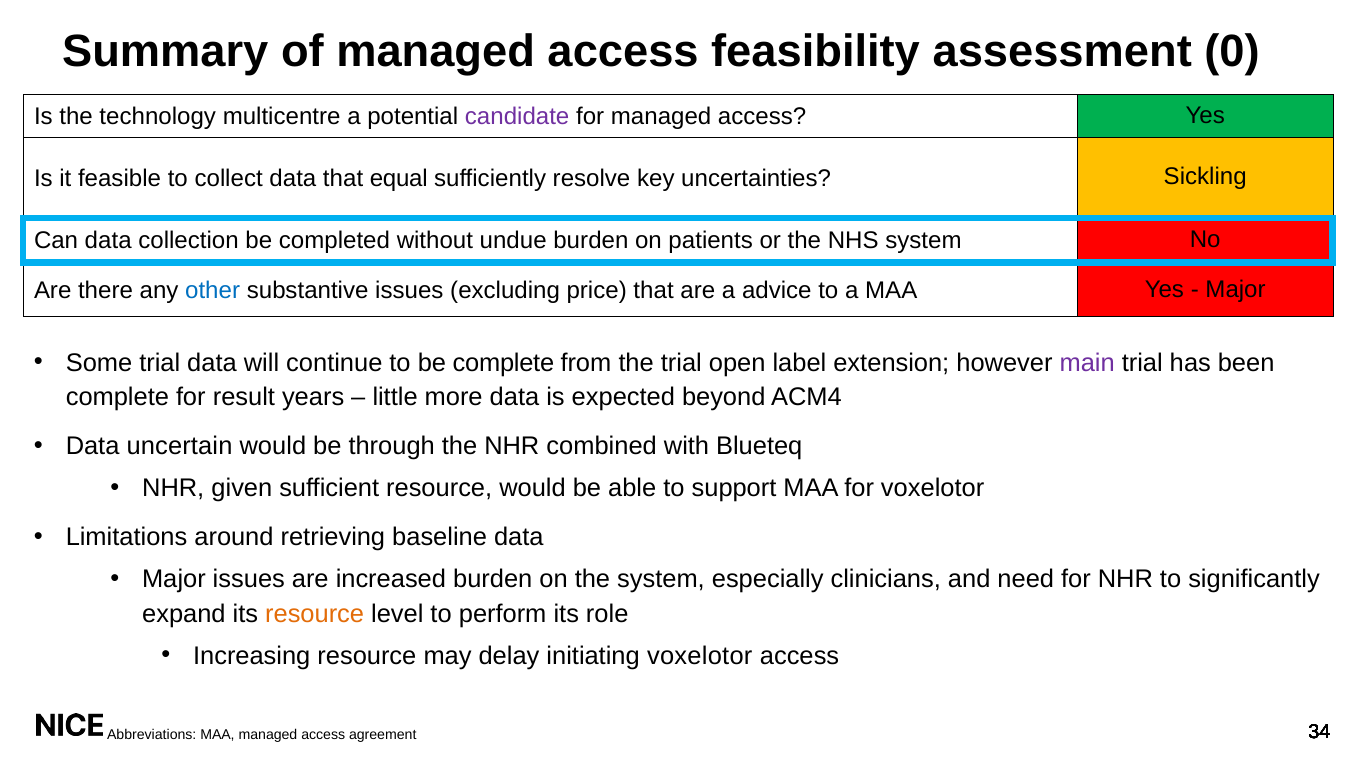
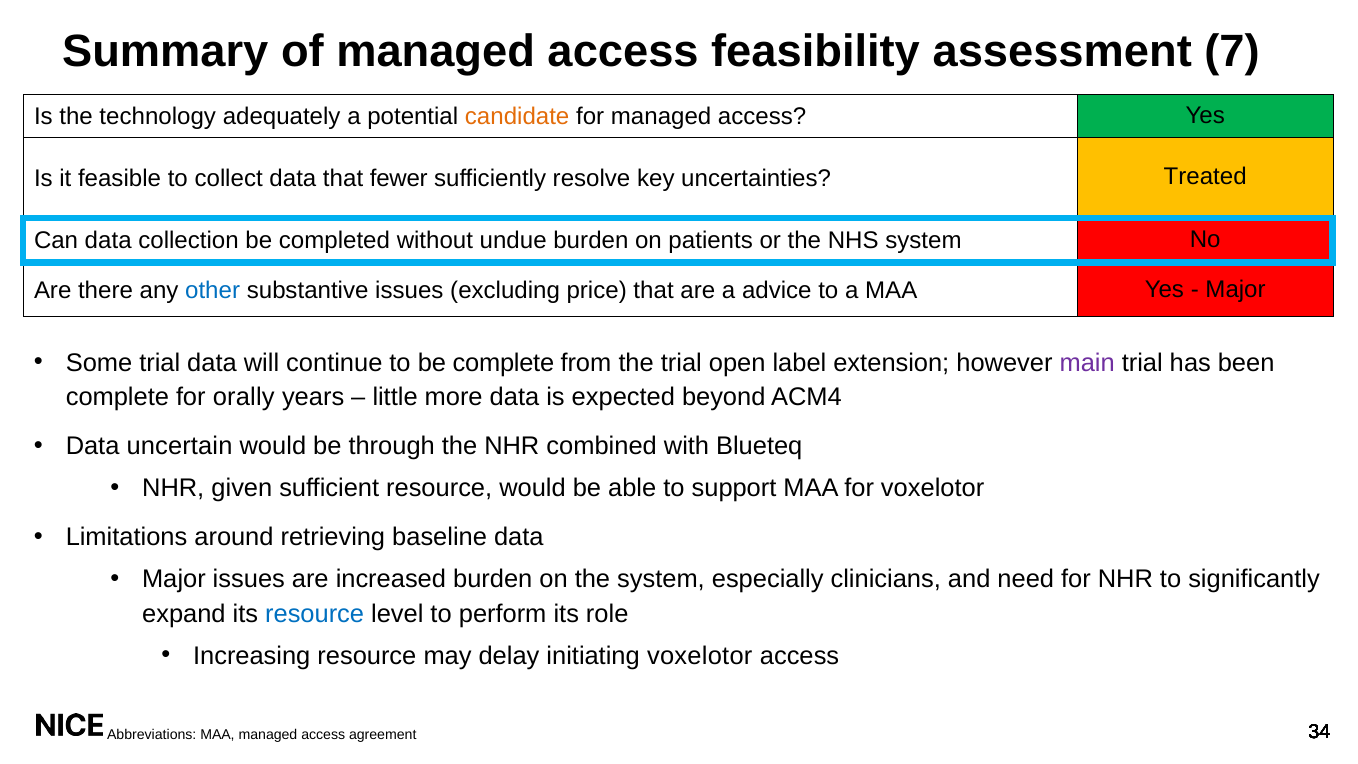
0: 0 -> 7 (1232, 51)
multicentre: multicentre -> adequately (282, 117)
candidate colour: purple -> orange (517, 117)
equal: equal -> fewer (399, 178)
Sickling: Sickling -> Treated (1205, 177)
result: result -> orally (244, 397)
resource colour: orange -> blue (315, 614)
